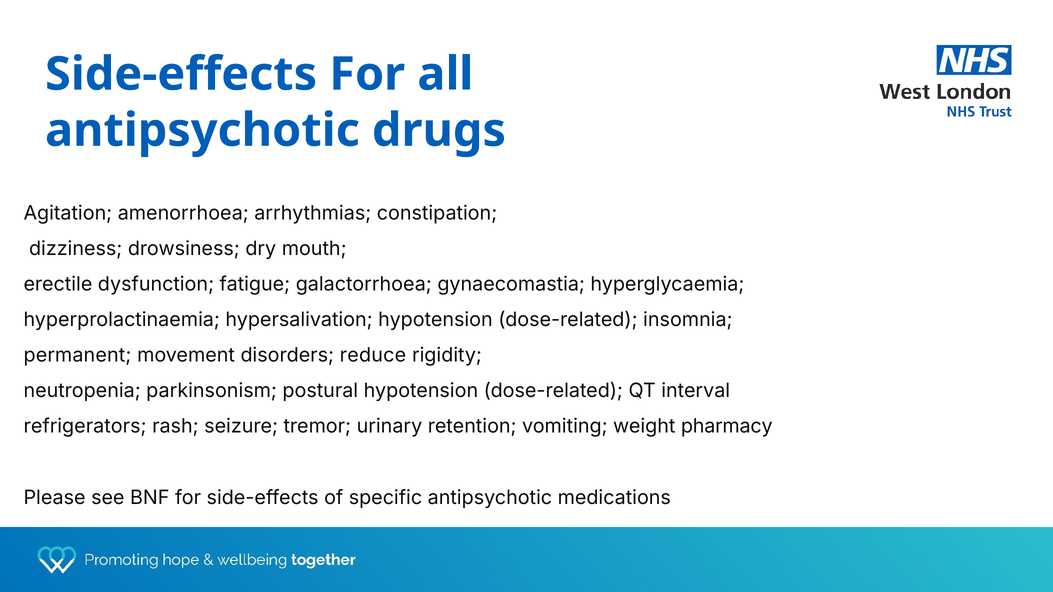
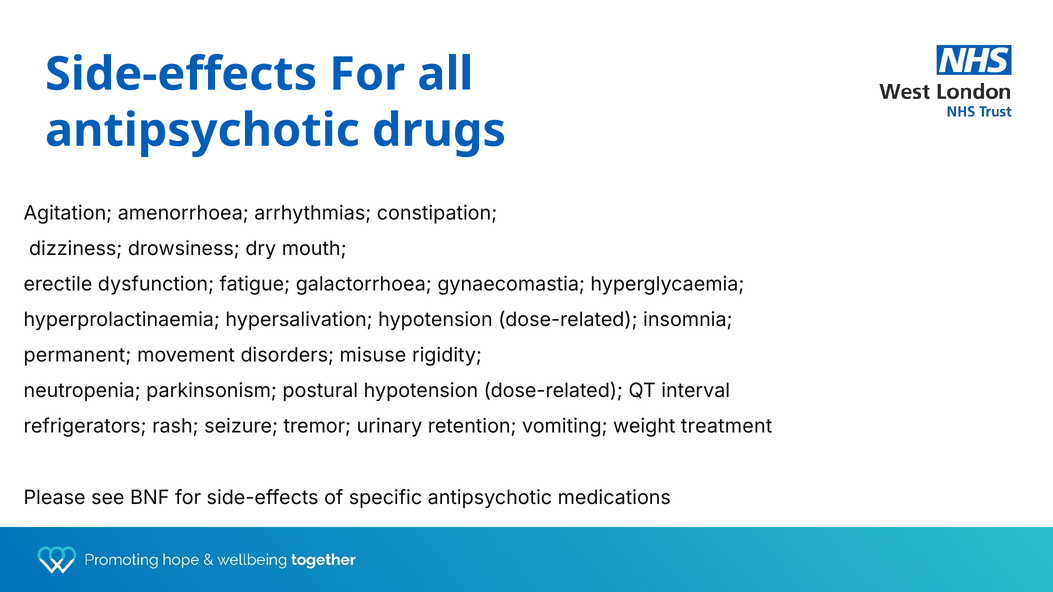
reduce: reduce -> misuse (373, 356)
pharmacy: pharmacy -> treatment (727, 427)
